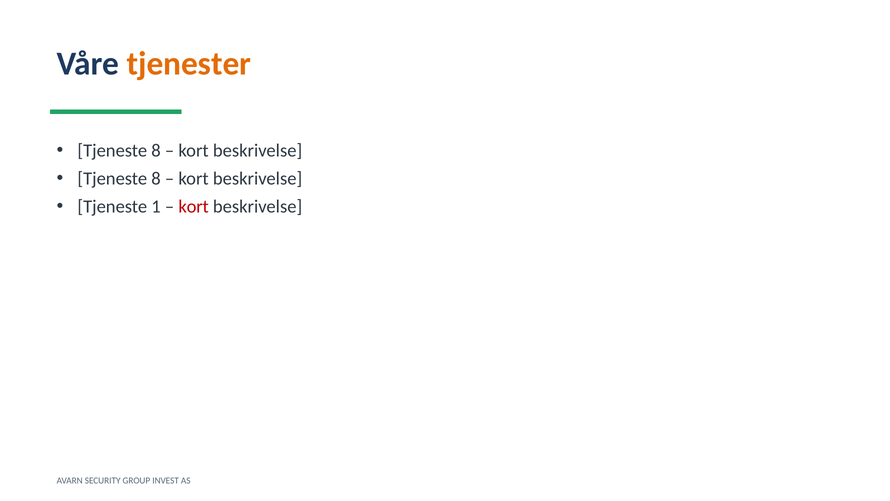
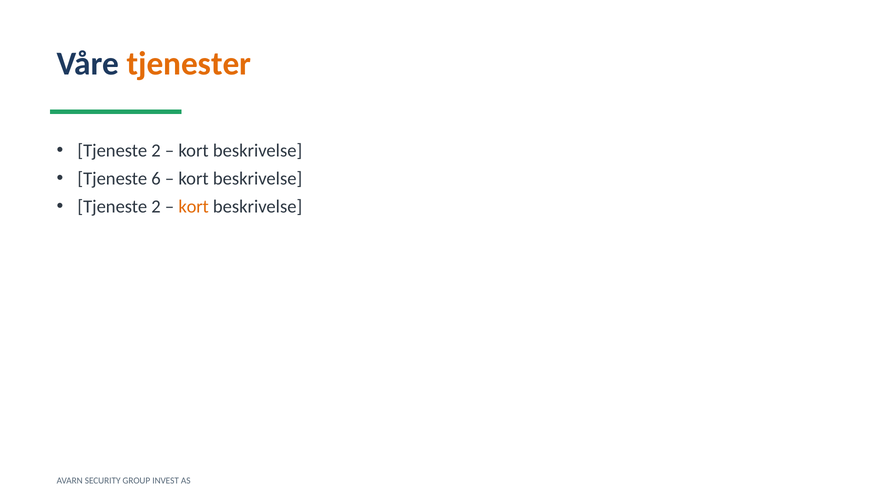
8: 8 -> 2 (156, 151)
8: 8 -> 6 (156, 179)
1: 1 -> 2 (156, 206)
kort colour: red -> orange (194, 206)
